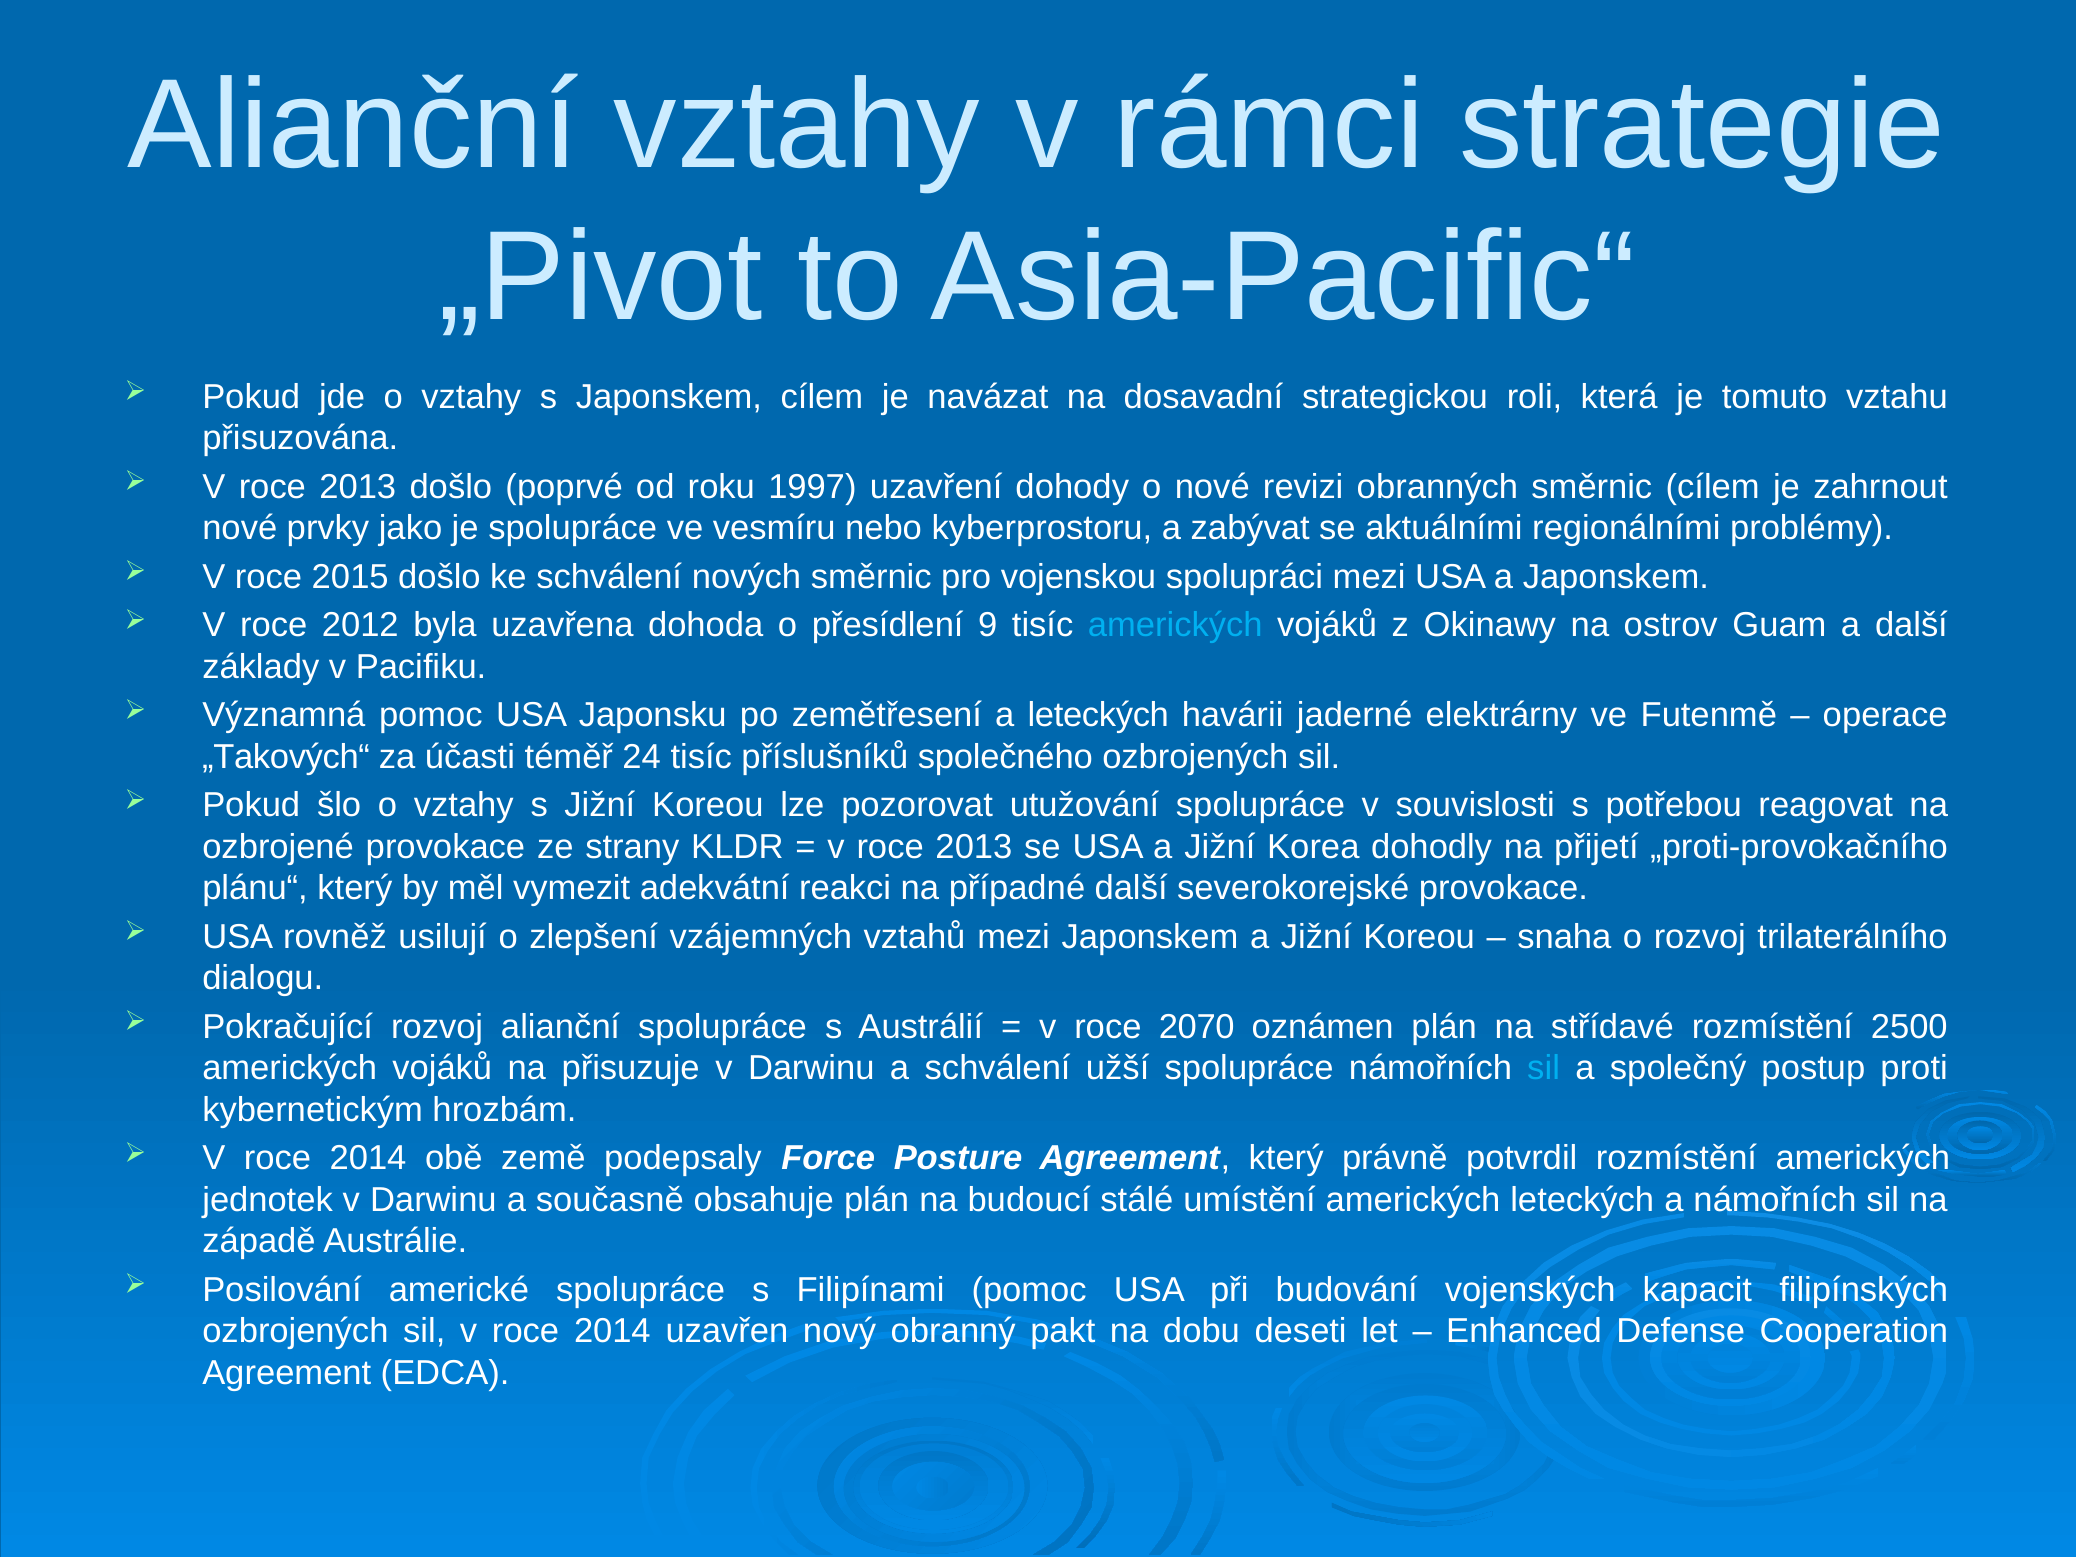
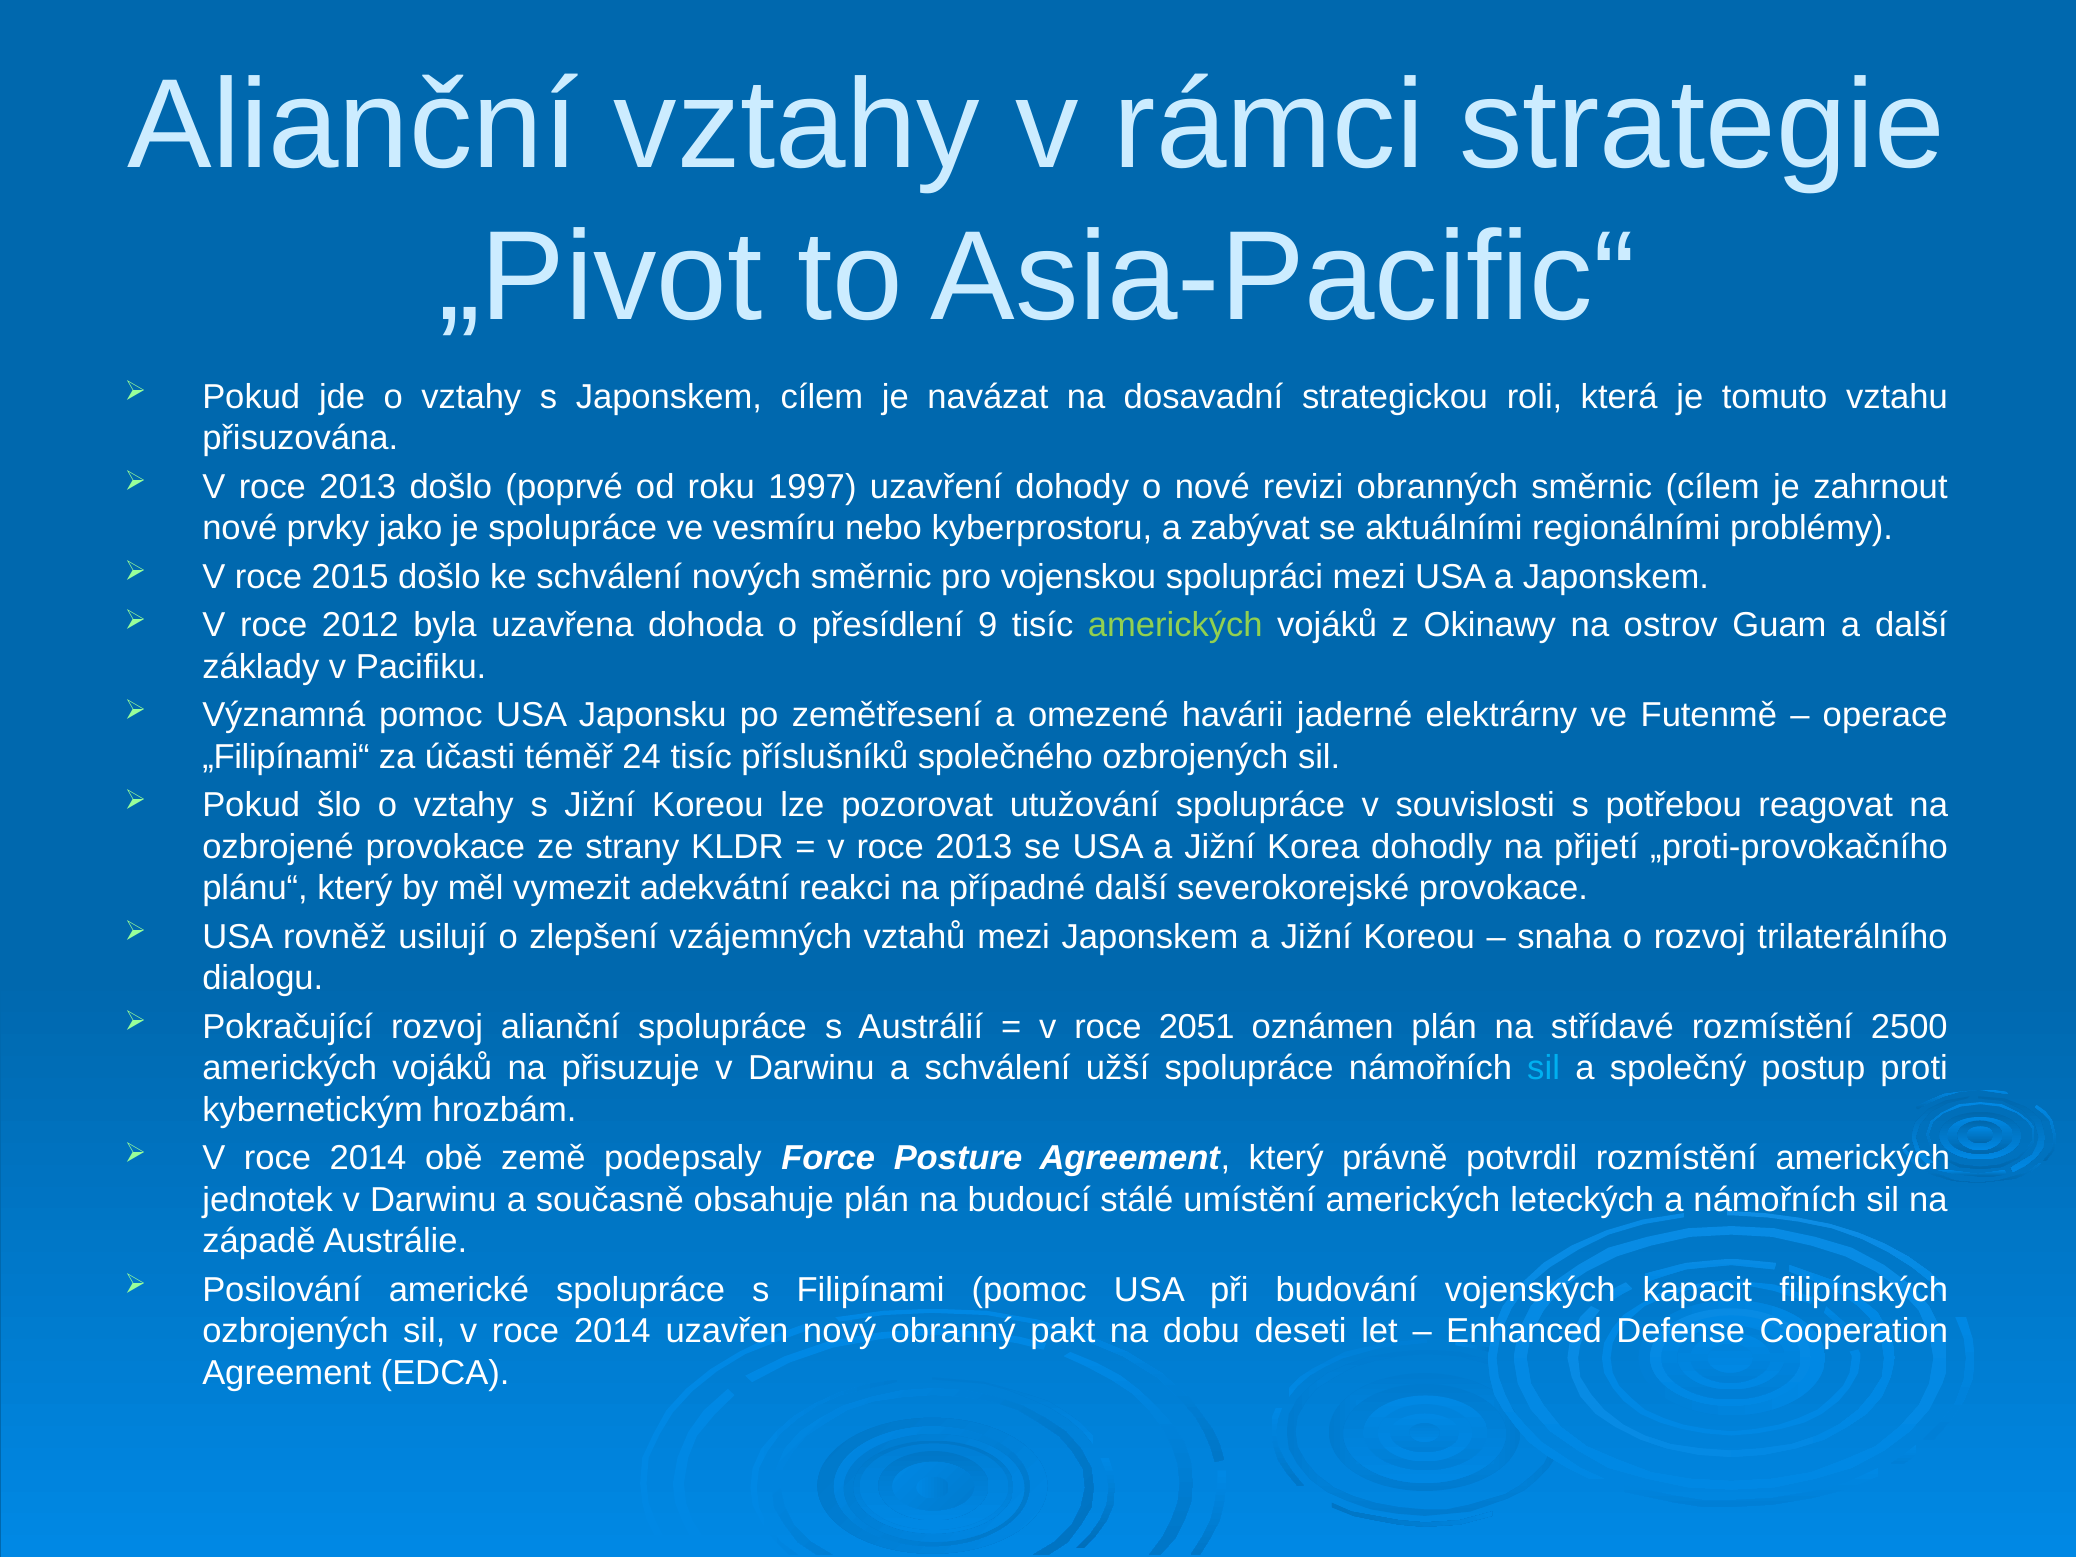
amerických colour: light blue -> light green (1175, 625)
a leteckých: leteckých -> omezené (1098, 715)
„Takových“: „Takových“ -> „Filipínami“ (286, 757)
2070: 2070 -> 2051 (1197, 1027)
